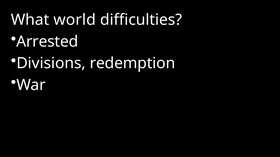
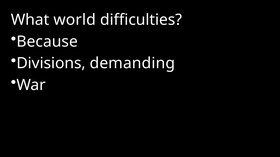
Arrested: Arrested -> Because (47, 42)
redemption: redemption -> demanding (132, 63)
